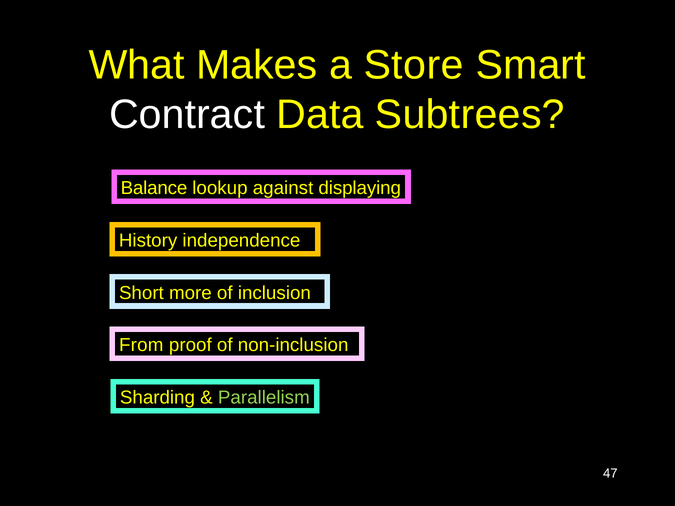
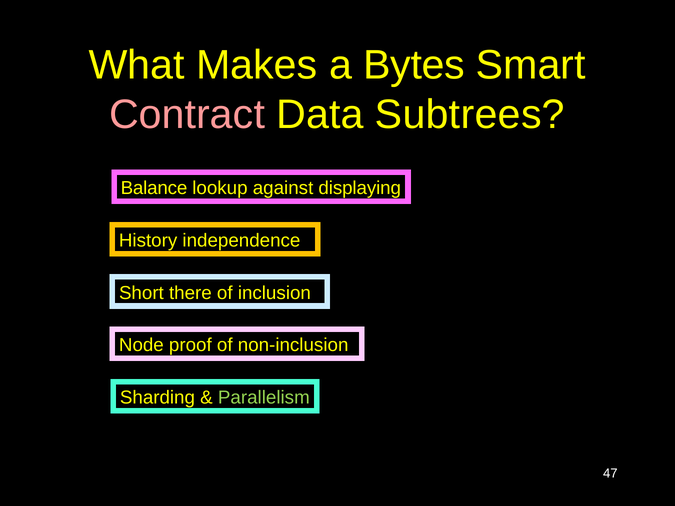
Store: Store -> Bytes (414, 65)
Contract colour: white -> pink (187, 115)
more: more -> there (190, 293)
From: From -> Node (141, 345)
